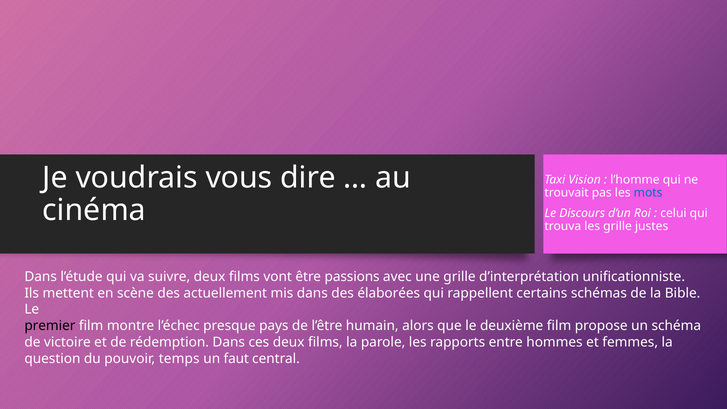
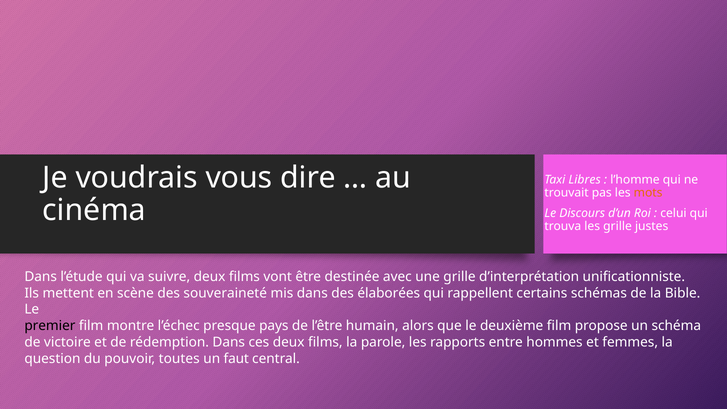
Vision: Vision -> Libres (585, 180)
mots colour: blue -> orange (648, 193)
passions: passions -> destinée (352, 277)
actuellement: actuellement -> souveraineté (225, 293)
temps: temps -> toutes (179, 358)
